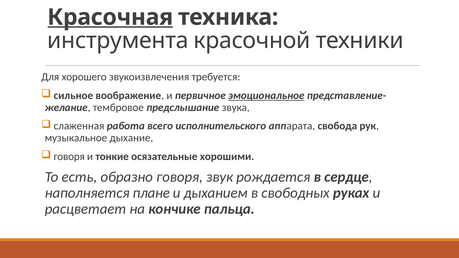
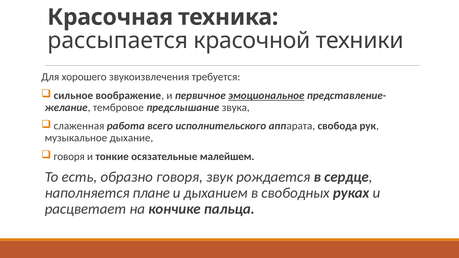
Красочная underline: present -> none (110, 17)
инструмента: инструмента -> рассыпается (118, 41)
хорошими: хорошими -> малейшем (227, 157)
